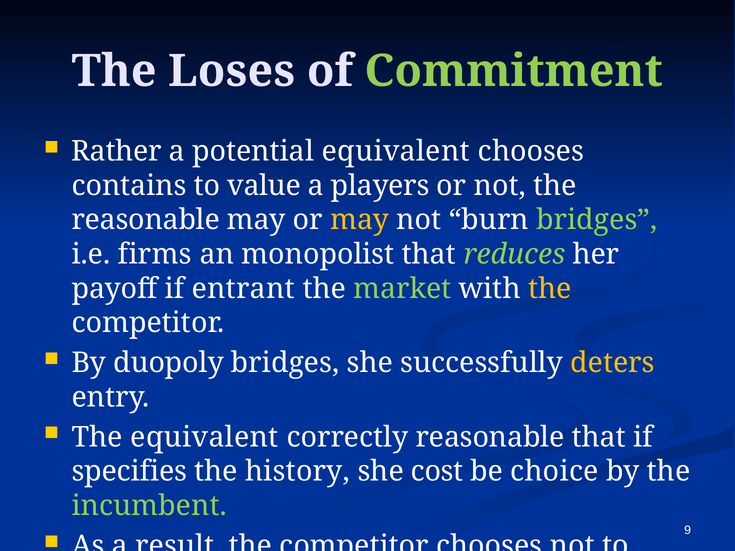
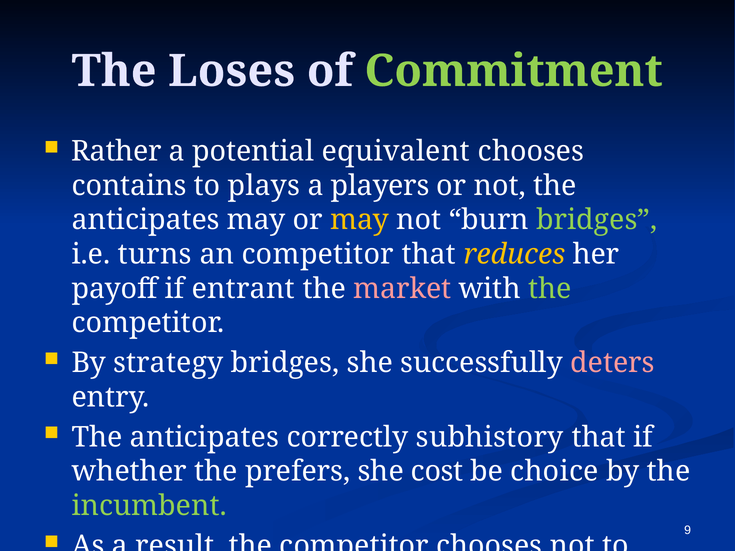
value: value -> plays (264, 186)
reasonable: reasonable -> anticipates (146, 220)
firms: firms -> turns (155, 254)
an monopolist: monopolist -> competitor (318, 254)
reduces colour: light green -> yellow (514, 254)
market colour: light green -> pink (402, 289)
the colour: yellow -> light green (550, 289)
duopoly: duopoly -> strategy (168, 363)
deters colour: yellow -> pink (612, 363)
equivalent: equivalent -> anticipates (205, 437)
correctly reasonable: reasonable -> subhistory (490, 437)
specifies: specifies -> whether (129, 472)
history: history -> prefers (298, 472)
